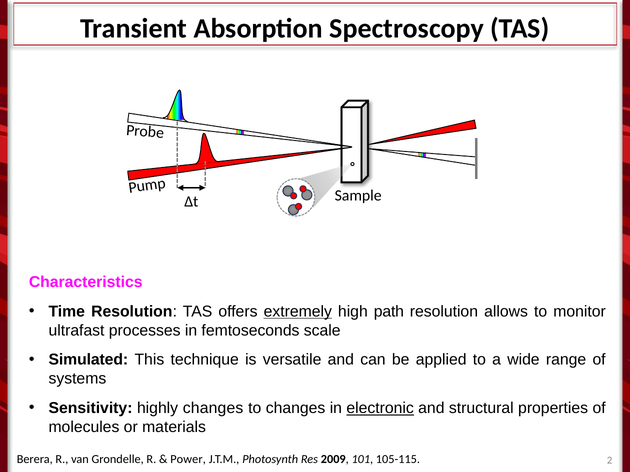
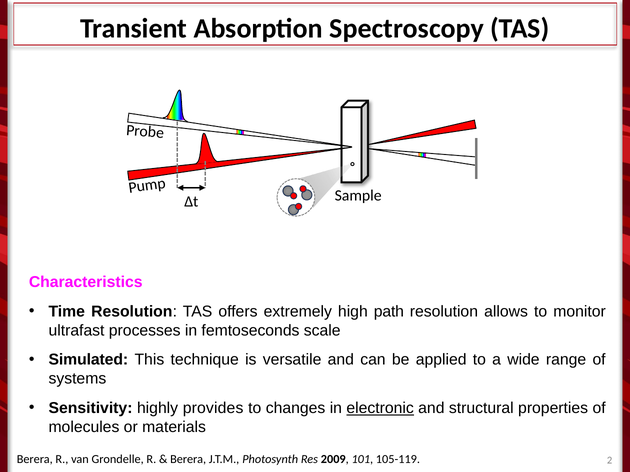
extremely underline: present -> none (298, 312)
highly changes: changes -> provides (213, 408)
Power: Power -> Berera (188, 460)
105-115: 105-115 -> 105-119 (398, 460)
